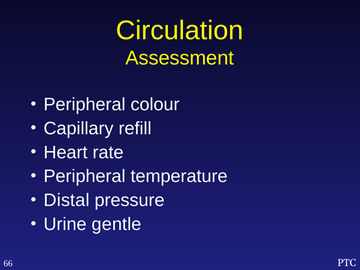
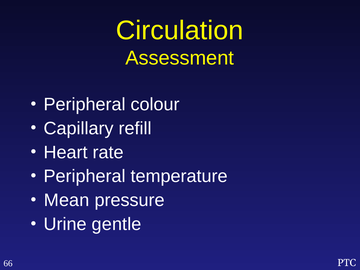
Distal: Distal -> Mean (67, 200)
